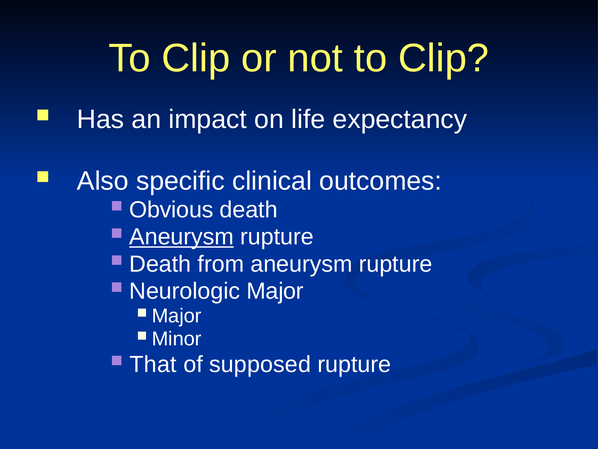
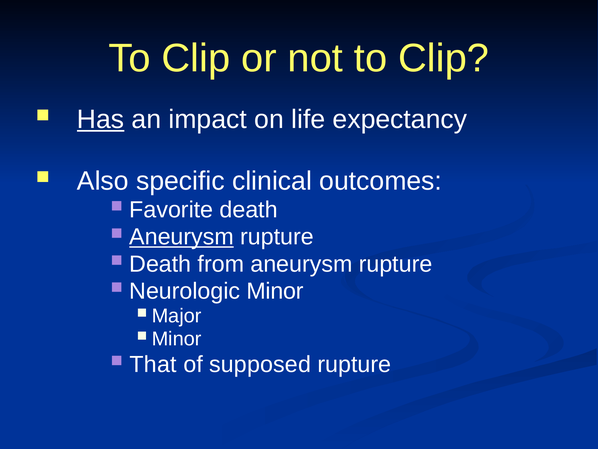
Has underline: none -> present (101, 119)
Obvious: Obvious -> Favorite (171, 210)
Neurologic Major: Major -> Minor (275, 291)
